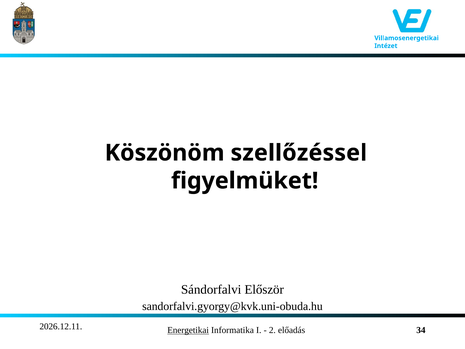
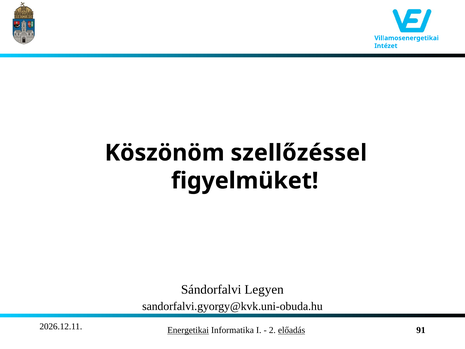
Először: Először -> Legyen (264, 289)
34: 34 -> 91 (421, 330)
előadás underline: none -> present (292, 330)
